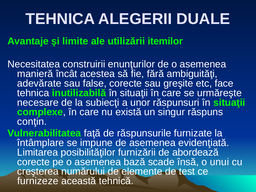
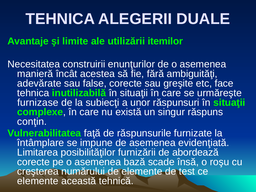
necesare: necesare -> furnizase (38, 103)
unui: unui -> roşu (220, 162)
furnizeze: furnizeze -> elemente (38, 181)
